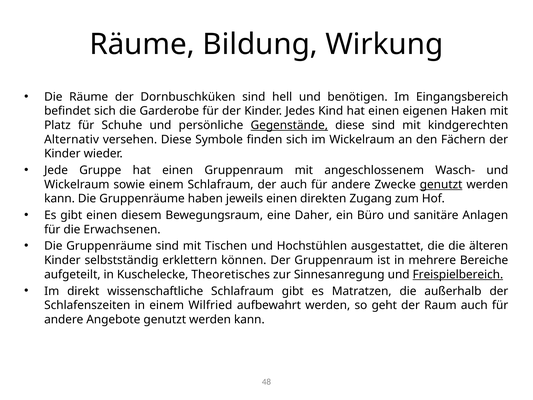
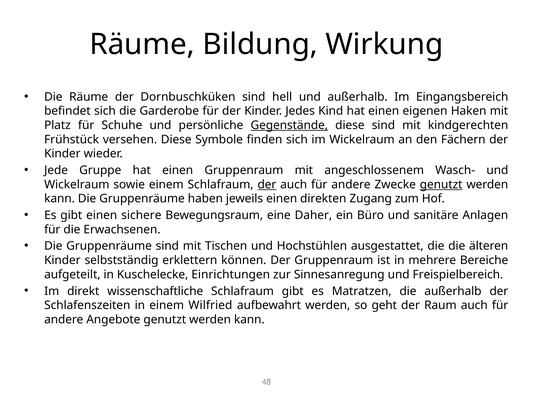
und benötigen: benötigen -> außerhalb (358, 97)
Alternativ: Alternativ -> Frühstück (72, 139)
der underline: none -> present (267, 184)
diesem: diesem -> sichere (141, 215)
Theoretisches: Theoretisches -> Einrichtungen (231, 274)
Freispielbereich underline: present -> none (458, 274)
